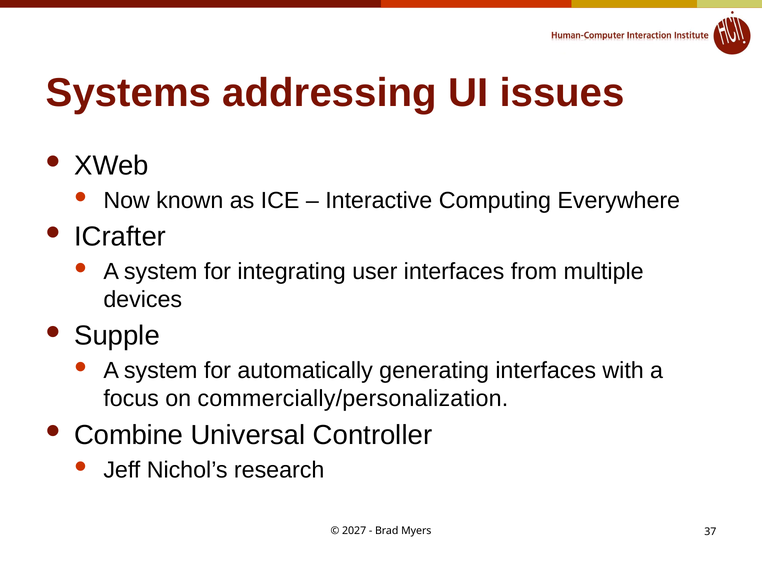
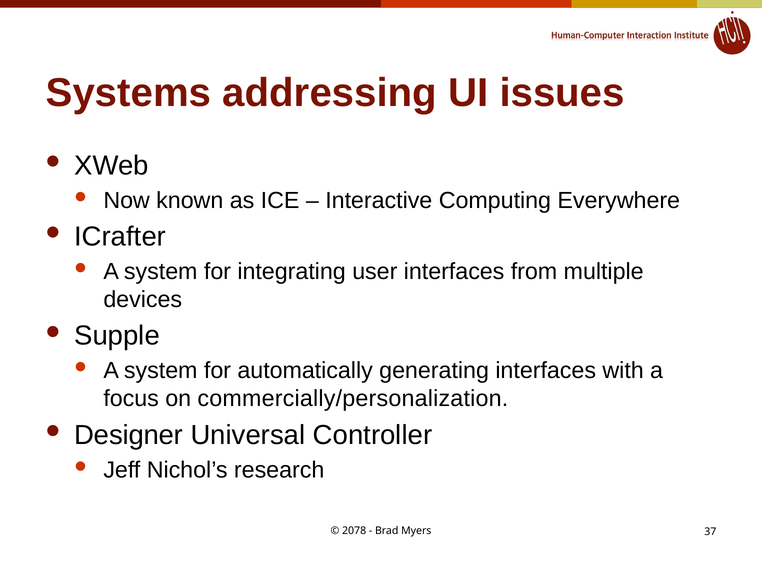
Combine: Combine -> Designer (129, 435)
2027: 2027 -> 2078 (354, 530)
